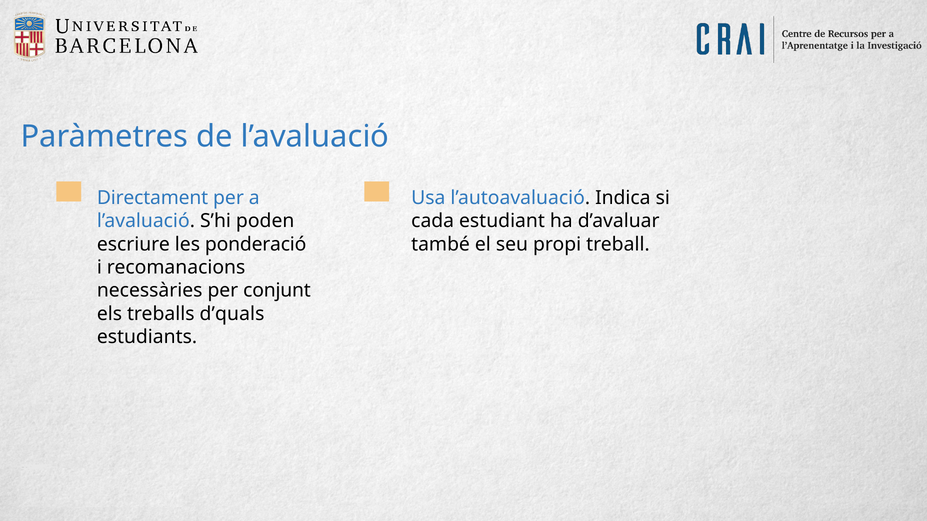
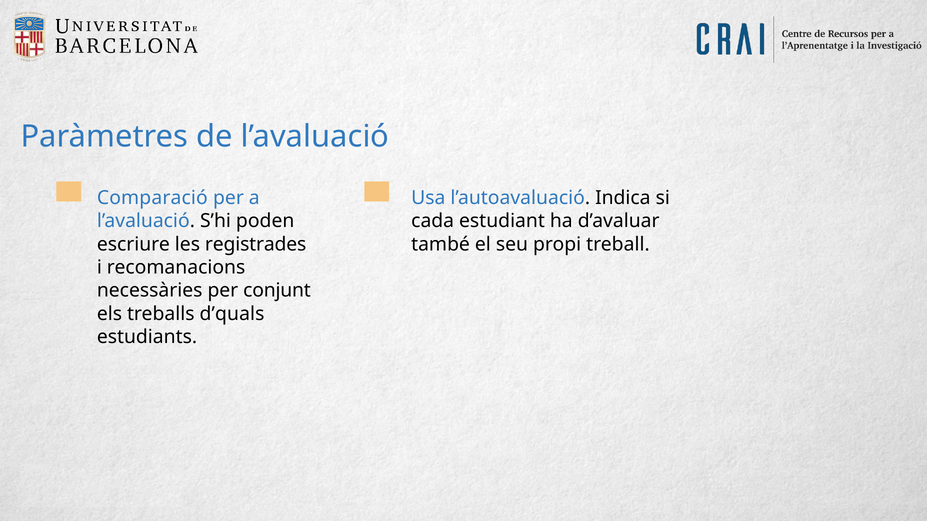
Directament: Directament -> Comparació (152, 198)
ponderació: ponderació -> registrades (256, 244)
